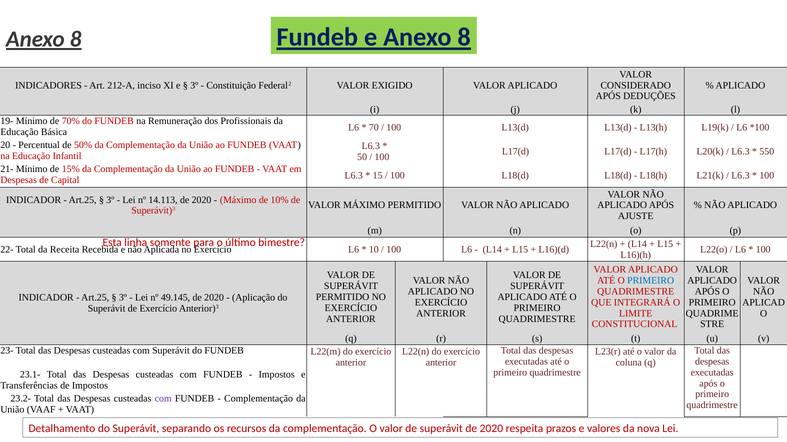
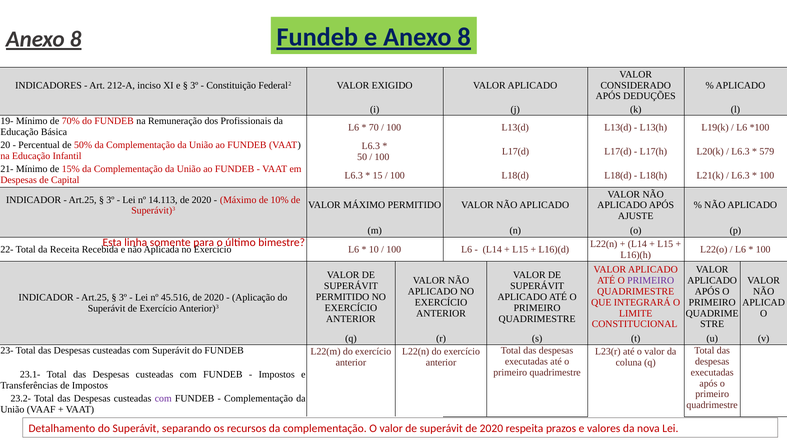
550: 550 -> 579 (767, 152)
PRIMEIRO colour: blue -> purple (651, 281)
49.145: 49.145 -> 45.516 (176, 298)
